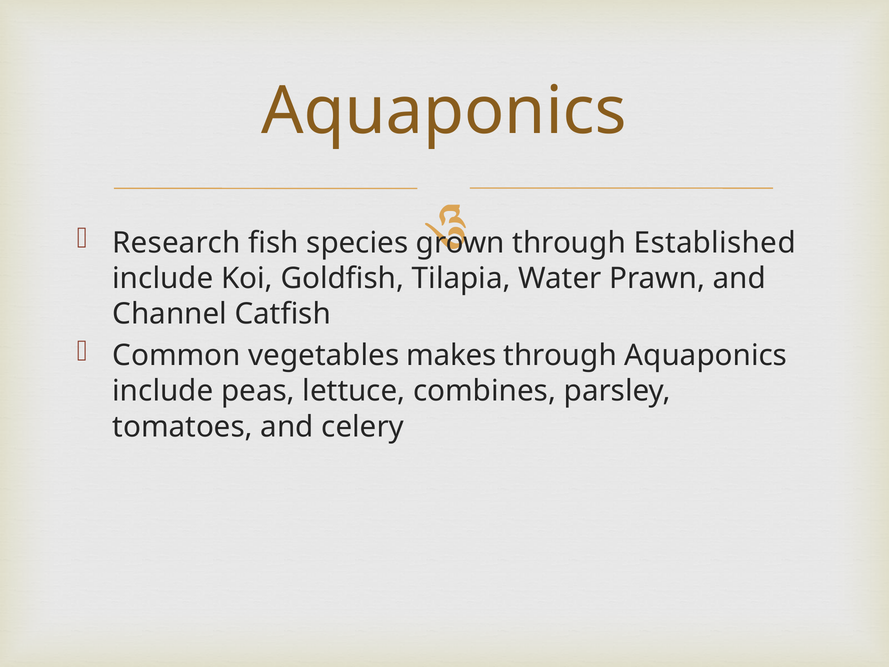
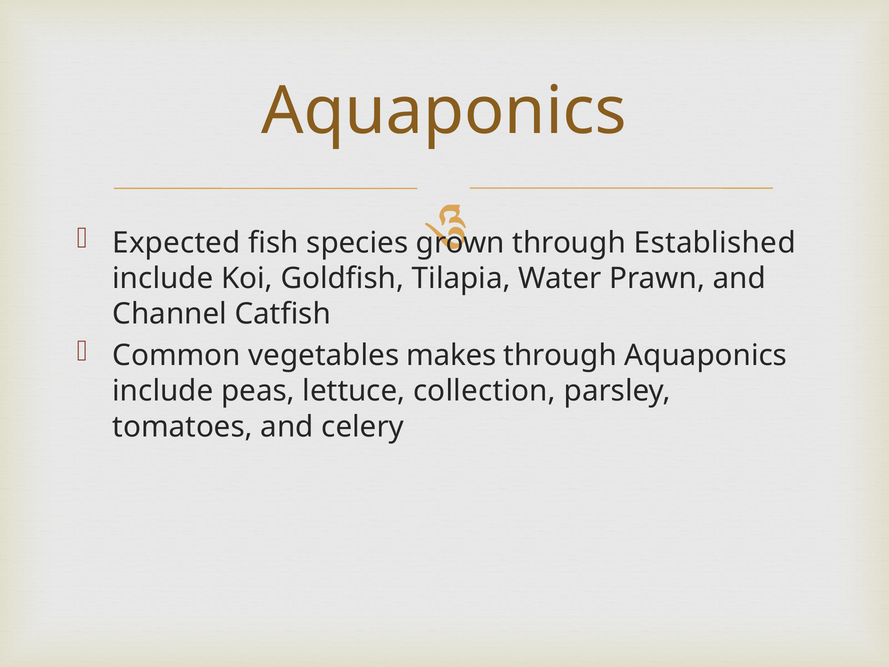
Research: Research -> Expected (176, 243)
combines: combines -> collection (484, 391)
